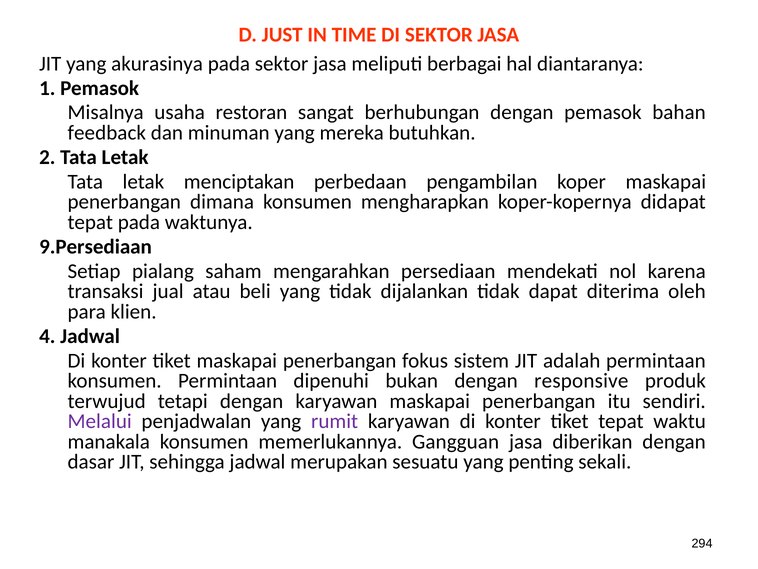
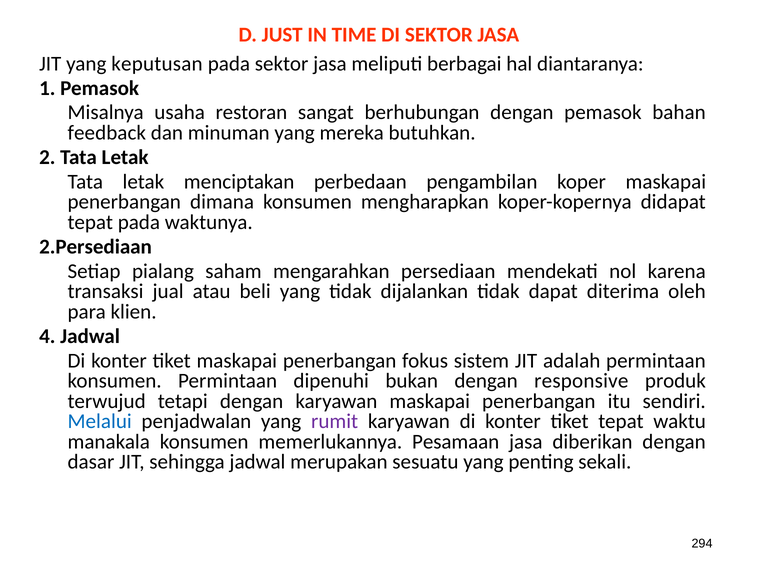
akurasinya: akurasinya -> keputusan (157, 64)
9.Persediaan: 9.Persediaan -> 2.Persediaan (96, 246)
Melalui colour: purple -> blue (100, 421)
Gangguan: Gangguan -> Pesamaan (456, 441)
